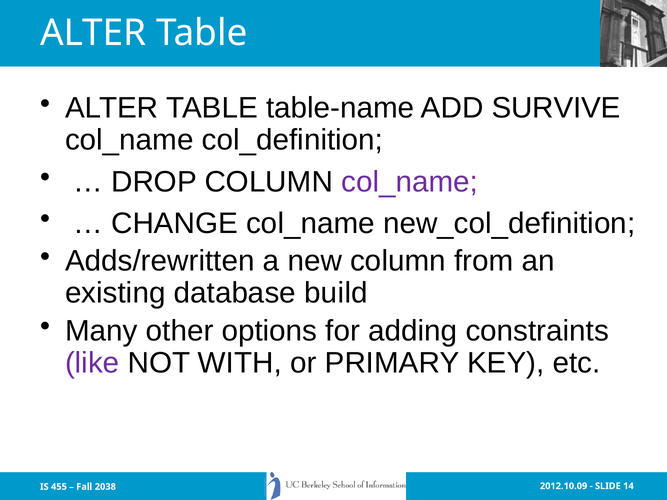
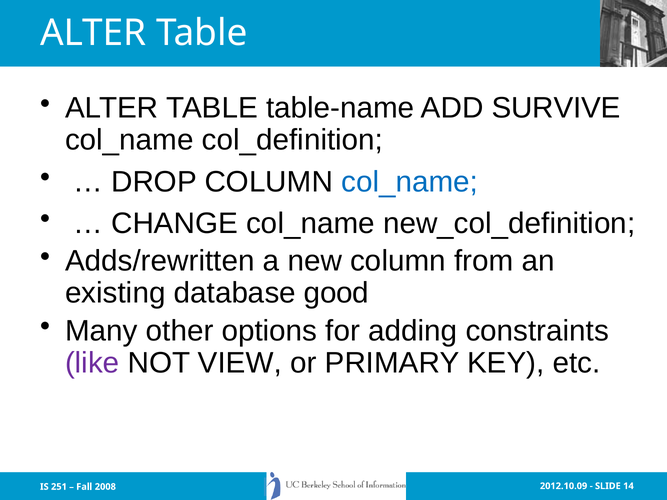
col_name colour: purple -> blue (410, 182)
build: build -> good (336, 293)
WITH: WITH -> VIEW (240, 363)
455: 455 -> 251 (59, 487)
2038: 2038 -> 2008 (105, 487)
